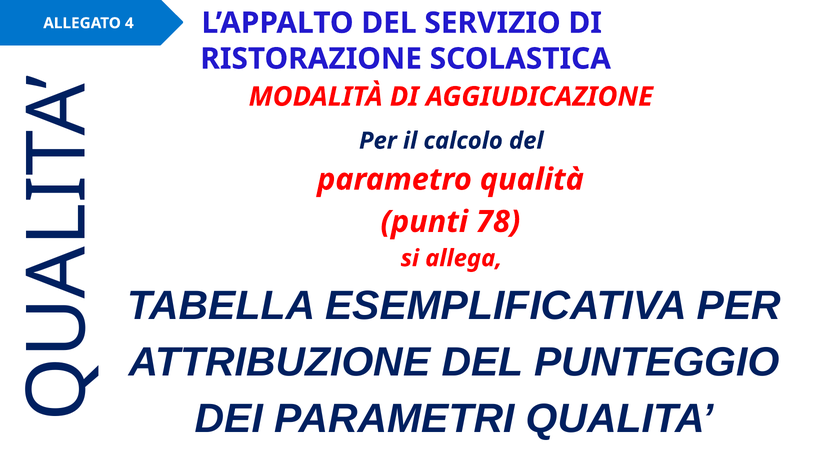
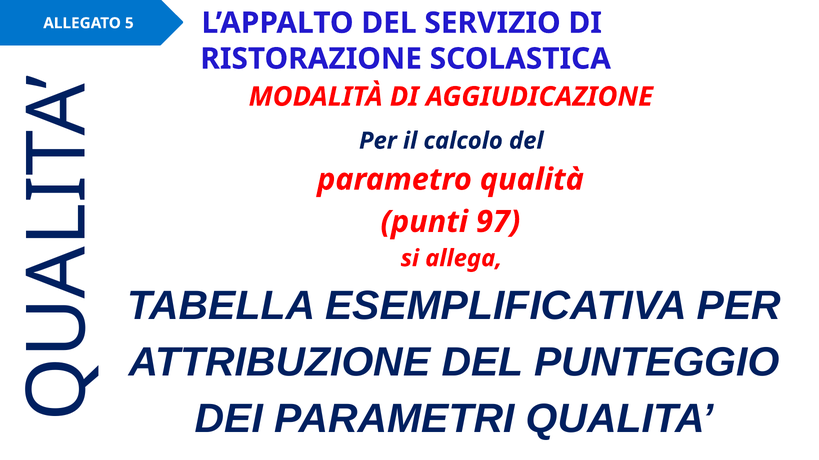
4: 4 -> 5 (129, 23)
78: 78 -> 97 (498, 222)
